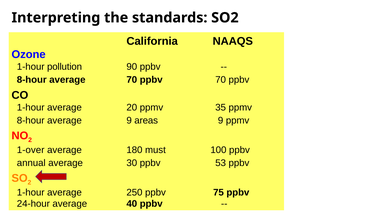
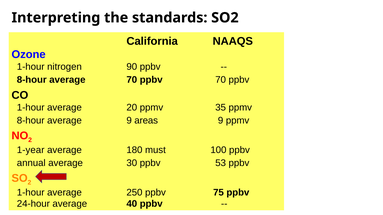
pollution: pollution -> nitrogen (64, 67)
1-over: 1-over -> 1-year (31, 150)
